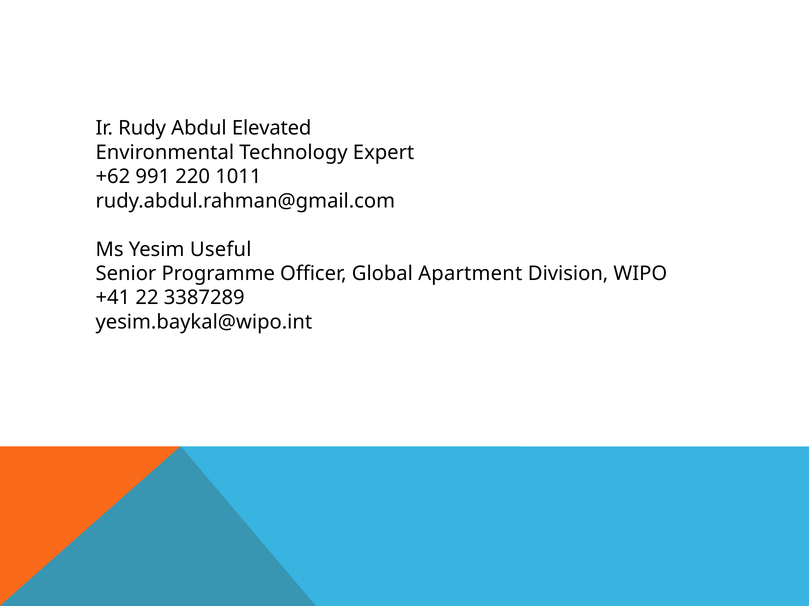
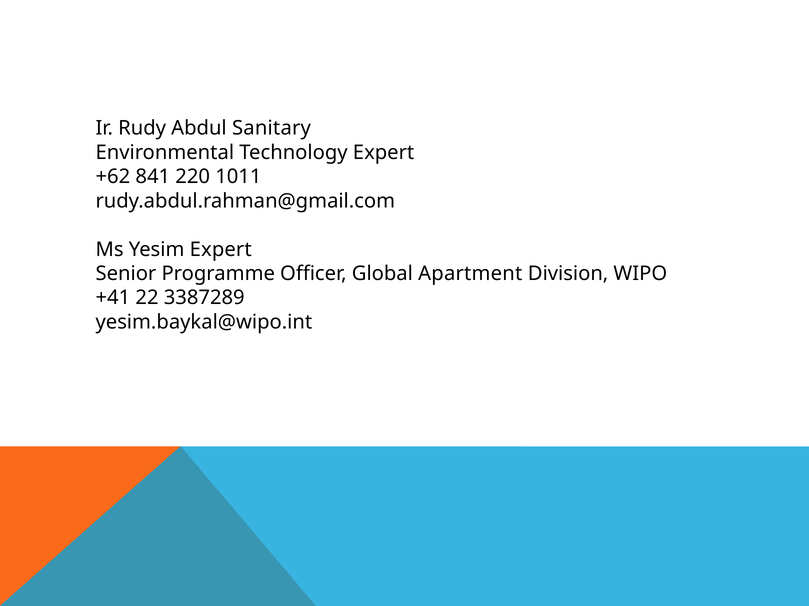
Elevated: Elevated -> Sanitary (271, 128)
991: 991 -> 841 (153, 177)
Yesim Useful: Useful -> Expert (221, 250)
